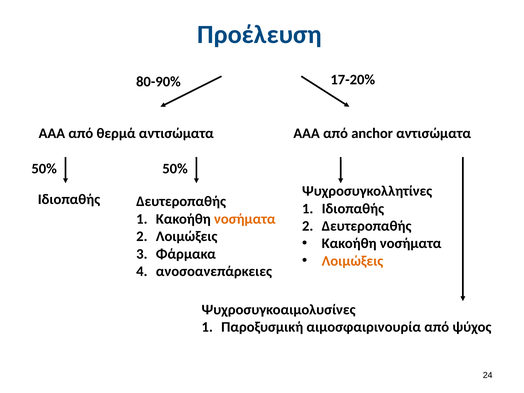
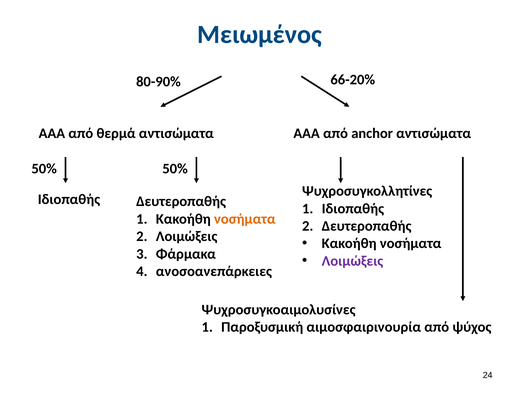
Προέλευση: Προέλευση -> Μειωμένος (260, 35)
17-20%: 17-20% -> 66-20% (353, 80)
Λοιμώξεις colour: orange -> purple (352, 261)
